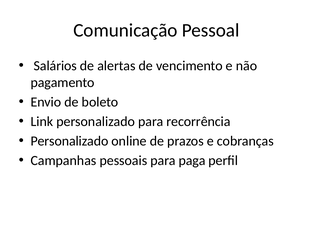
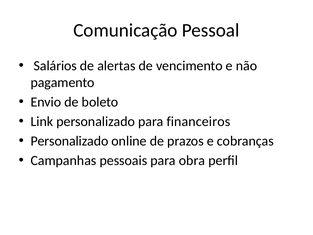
recorrência: recorrência -> financeiros (198, 121)
paga: paga -> obra (192, 160)
